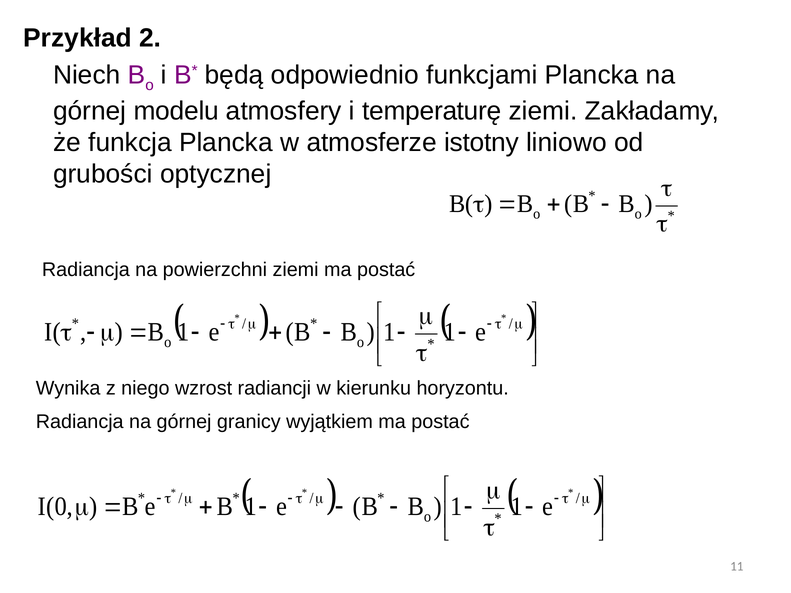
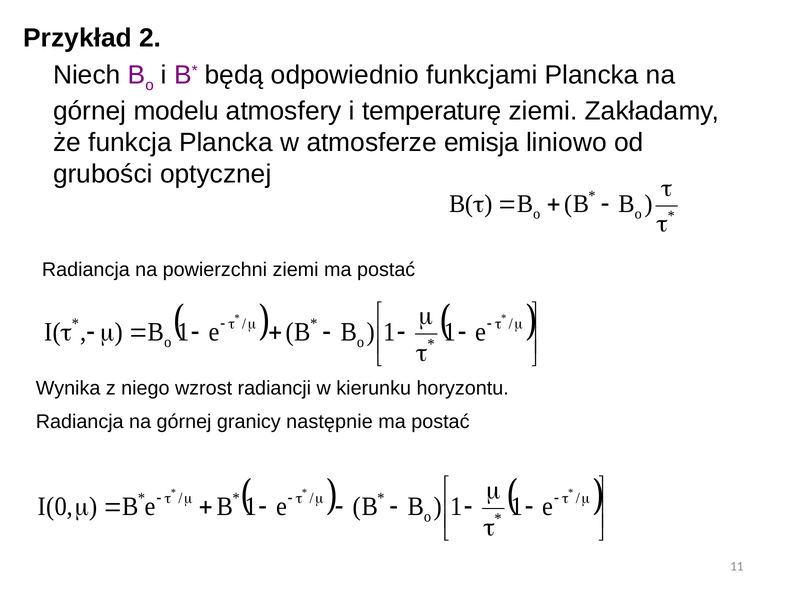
istotny: istotny -> emisja (482, 143)
wyjątkiem: wyjątkiem -> następnie (329, 422)
